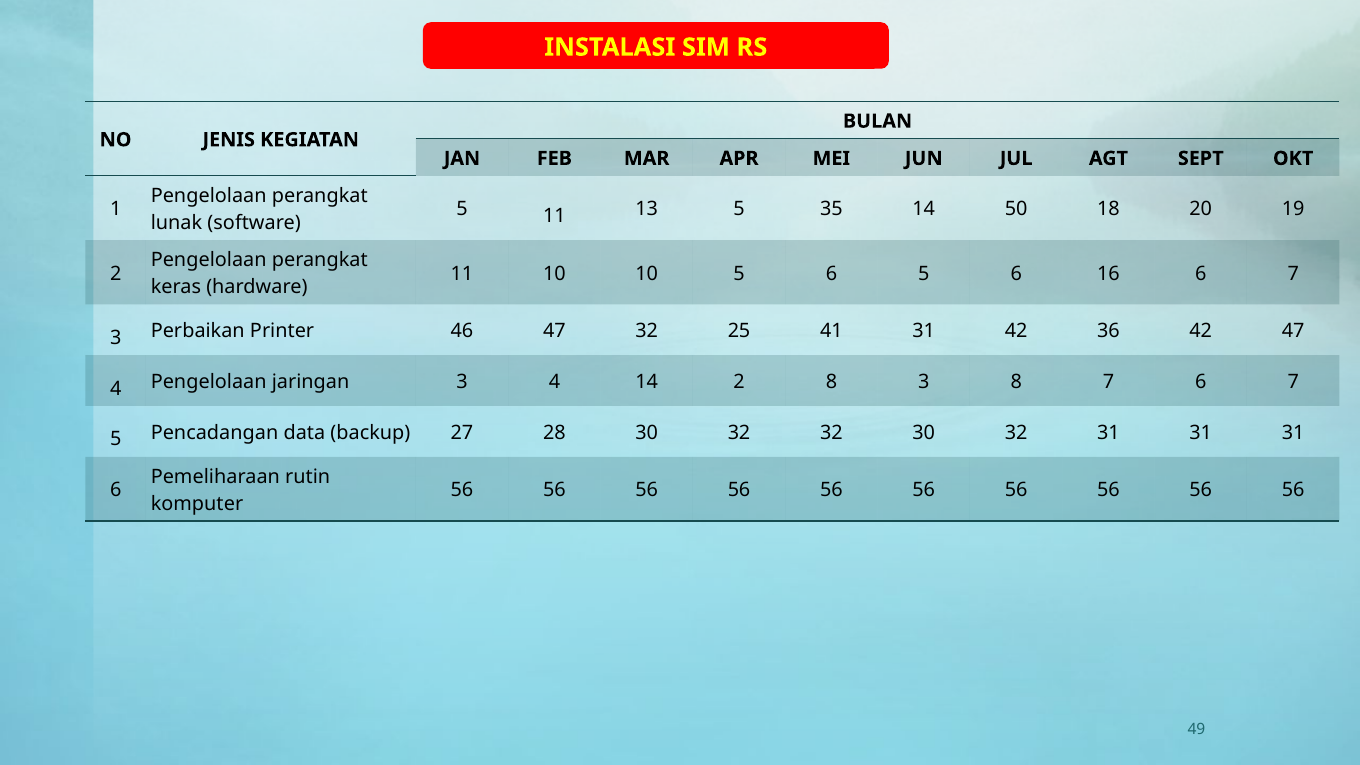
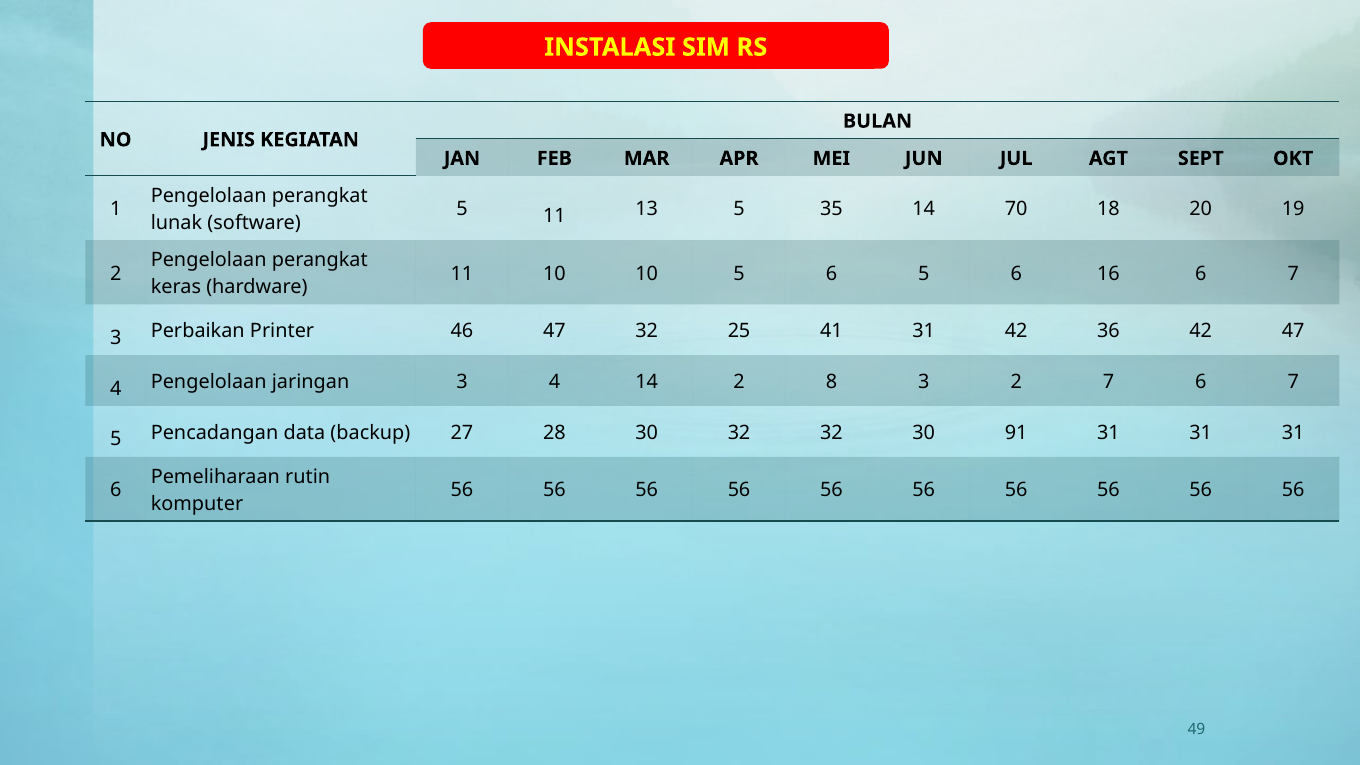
50: 50 -> 70 (1016, 209)
3 8: 8 -> 2 (1016, 382)
32 30 32: 32 -> 91 (1016, 433)
